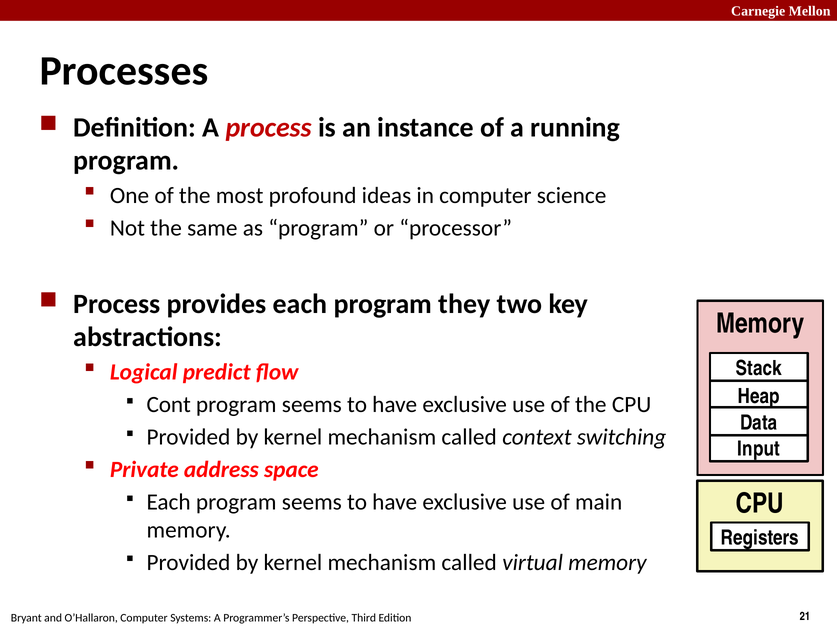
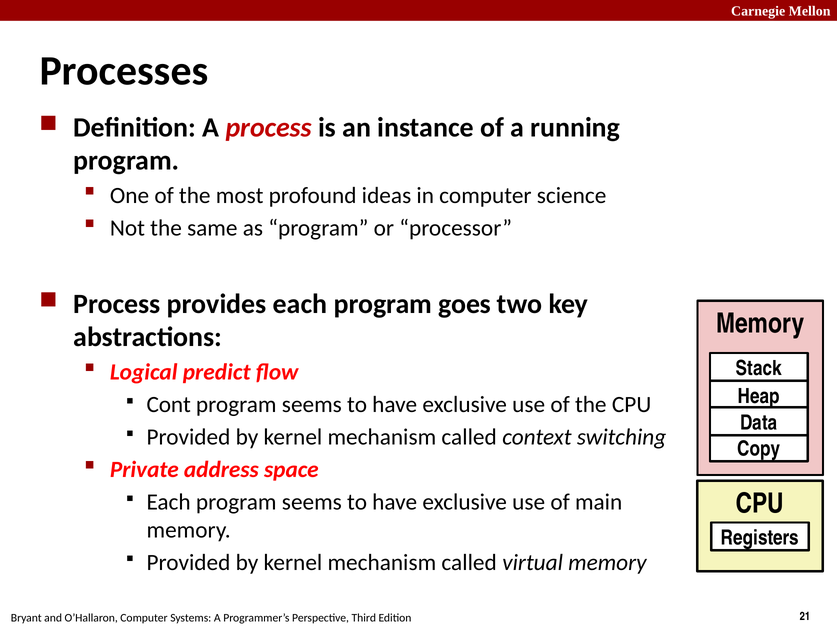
they: they -> goes (465, 304)
Input: Input -> Copy (759, 449)
